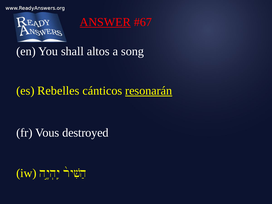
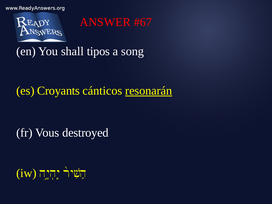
ANSWER underline: present -> none (105, 22)
altos: altos -> tipos (98, 51)
Rebelles: Rebelles -> Croyants (58, 91)
